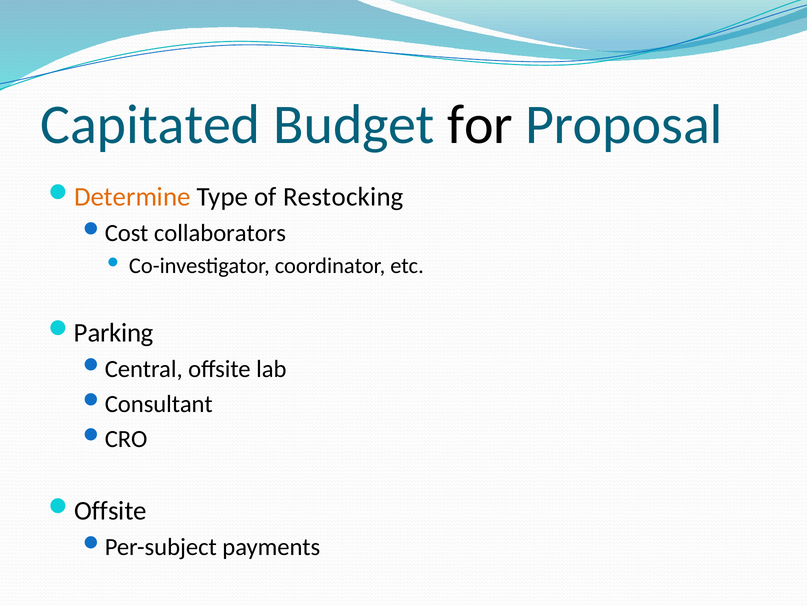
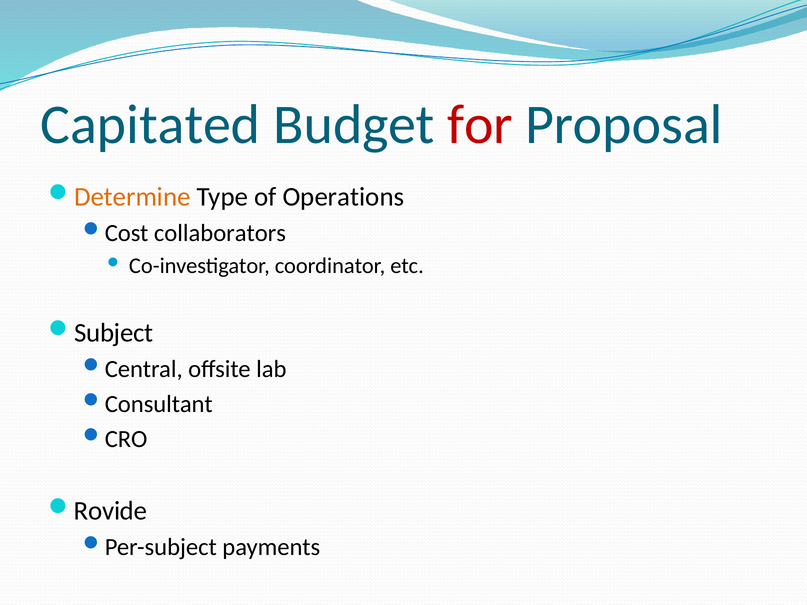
for colour: black -> red (480, 125)
Restocking: Restocking -> Operations (343, 197)
Parking: Parking -> Subject (114, 333)
Offsite: Offsite -> Rovide (111, 511)
